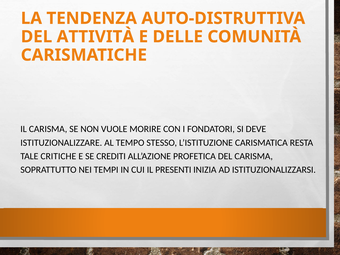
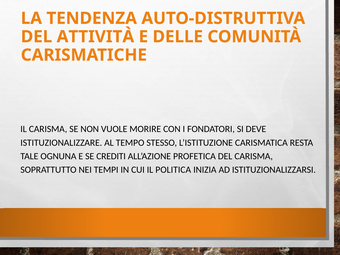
CRITICHE: CRITICHE -> OGNUNA (58, 156)
PRESENTI: PRESENTI -> POLITICA (173, 170)
